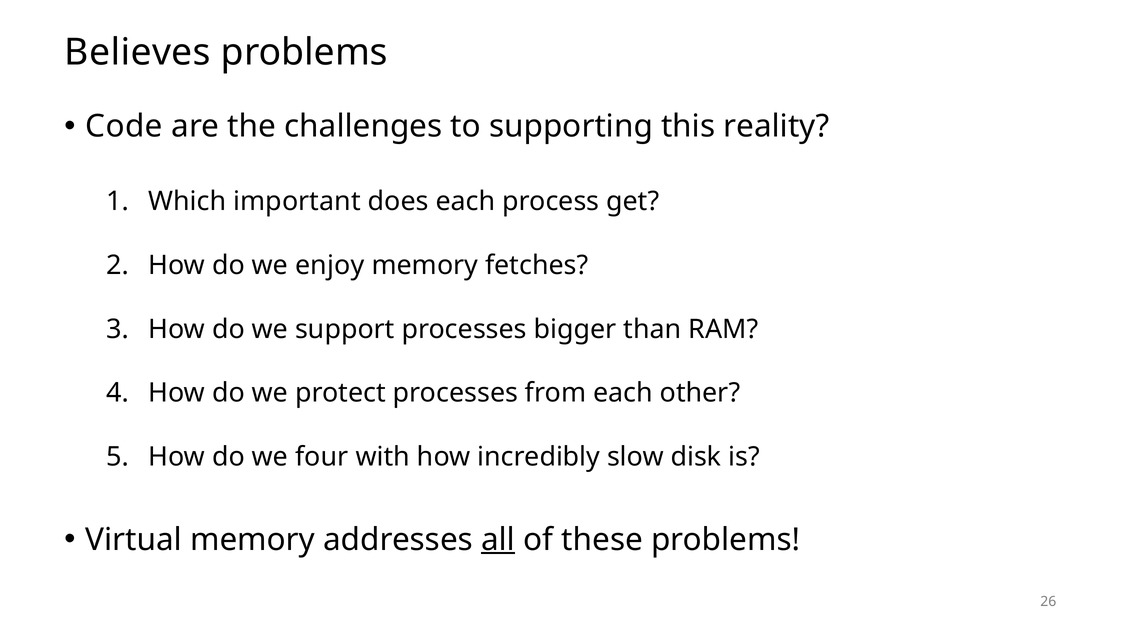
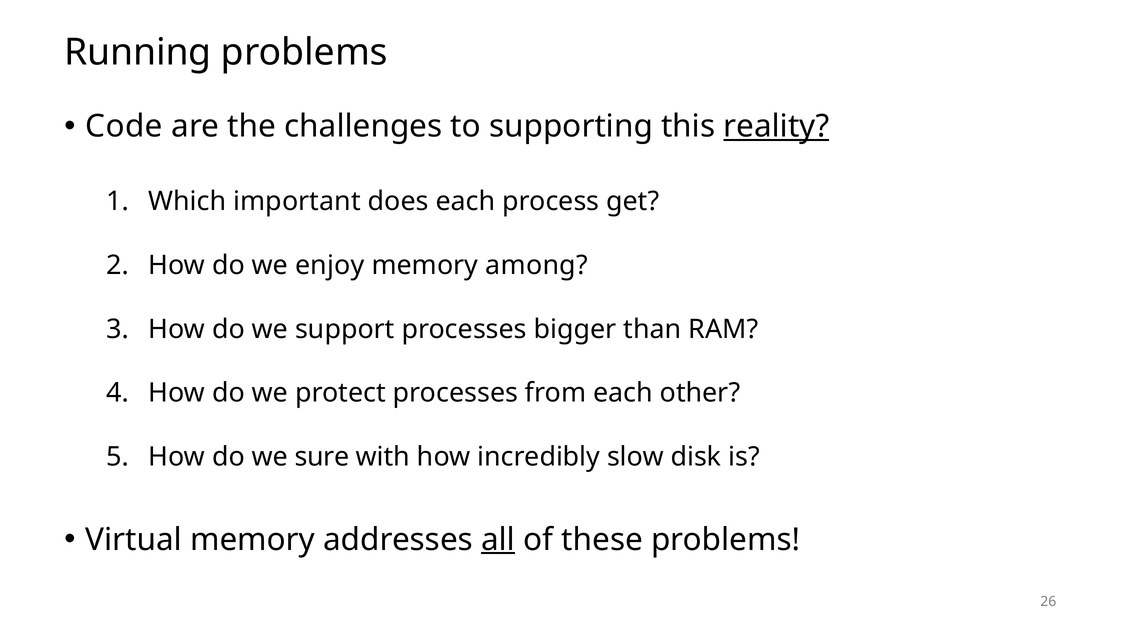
Believes: Believes -> Running (138, 52)
reality underline: none -> present (776, 126)
fetches: fetches -> among (537, 265)
four: four -> sure (322, 457)
